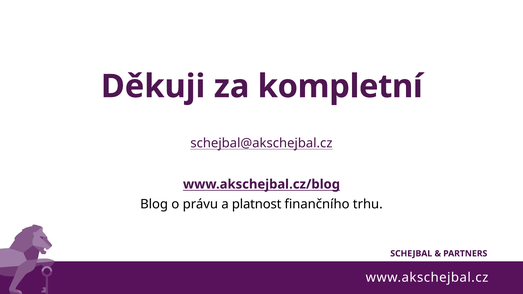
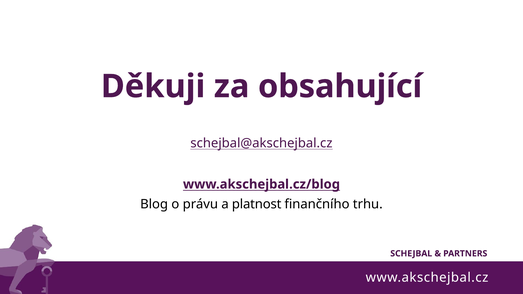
kompletní: kompletní -> obsahující (340, 87)
